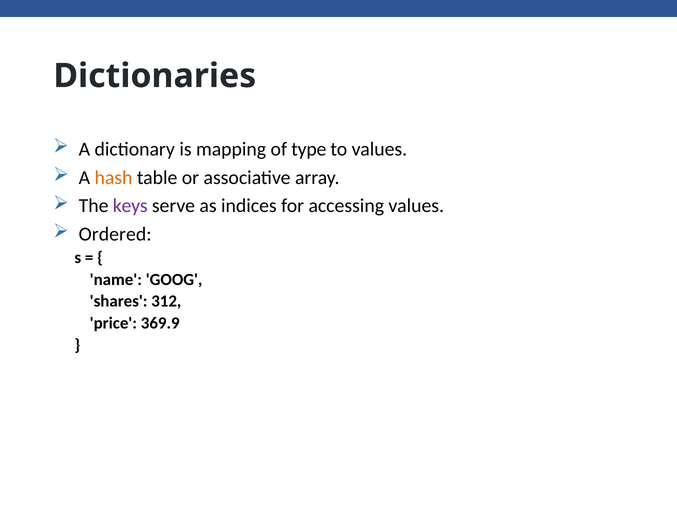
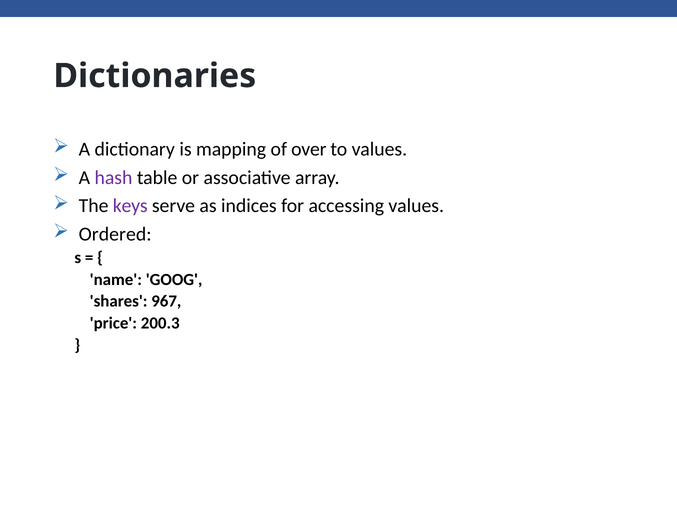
type: type -> over (309, 149)
hash colour: orange -> purple (113, 177)
312: 312 -> 967 (166, 301)
369.9: 369.9 -> 200.3 (160, 323)
